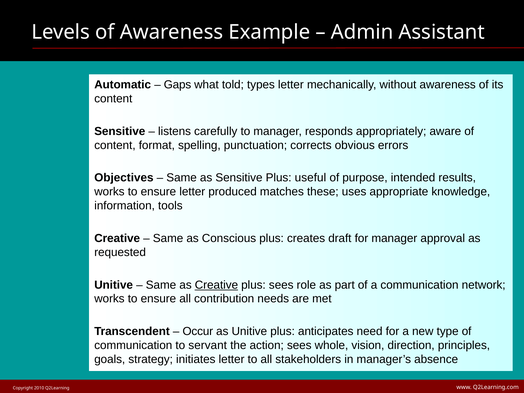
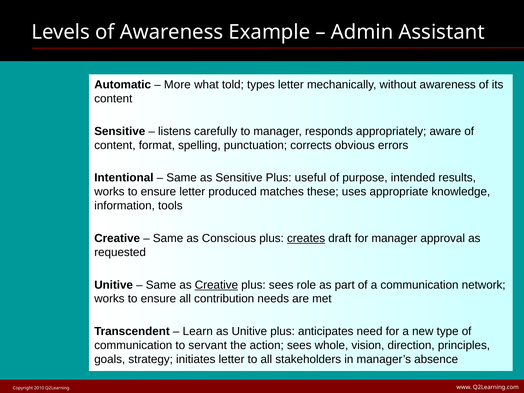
Gaps: Gaps -> More (177, 85)
Objectives: Objectives -> Intentional (124, 178)
creates underline: none -> present (306, 238)
Occur: Occur -> Learn (198, 331)
